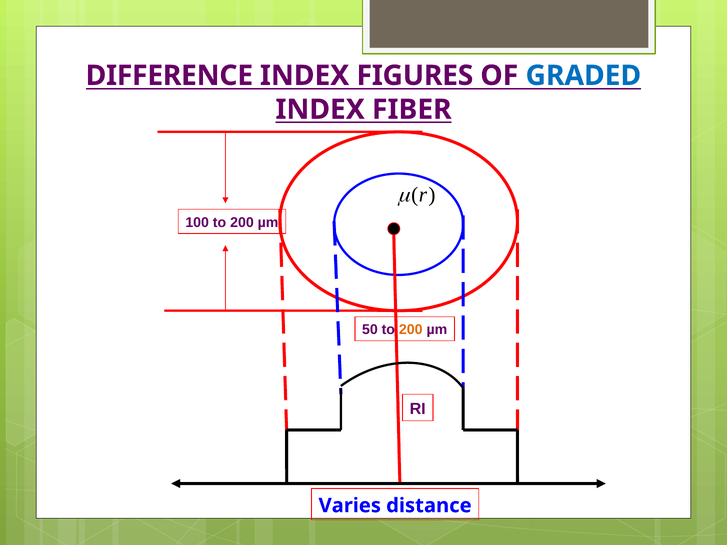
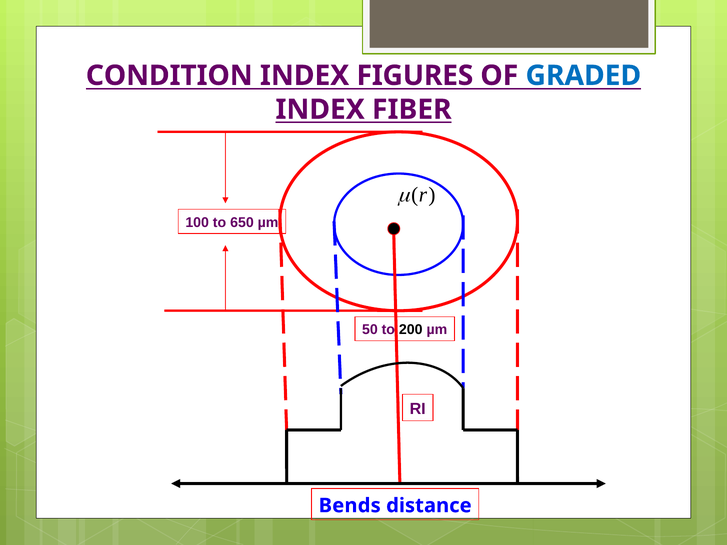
DIFFERENCE: DIFFERENCE -> CONDITION (169, 76)
100 to 200: 200 -> 650 (242, 222)
200 colour: orange -> black (411, 330)
Varies: Varies -> Bends (350, 506)
